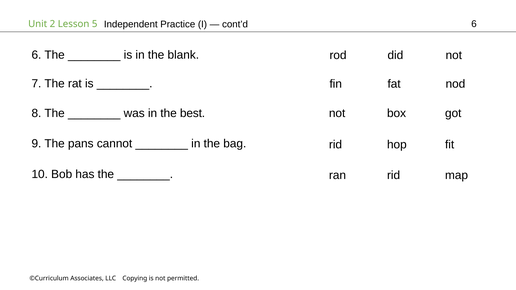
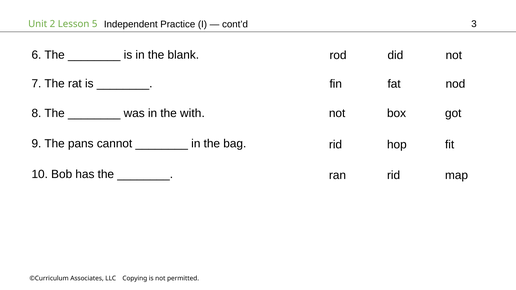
6: 6 -> 3 (474, 24)
best: best -> with (192, 113)
